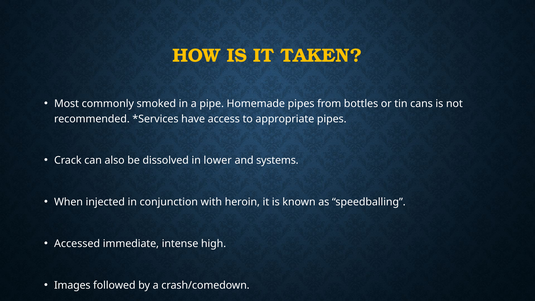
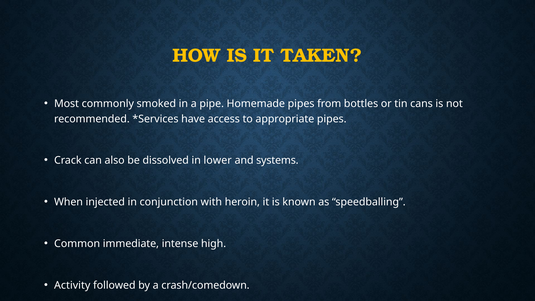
Accessed: Accessed -> Common (77, 244)
Images: Images -> Activity (72, 285)
